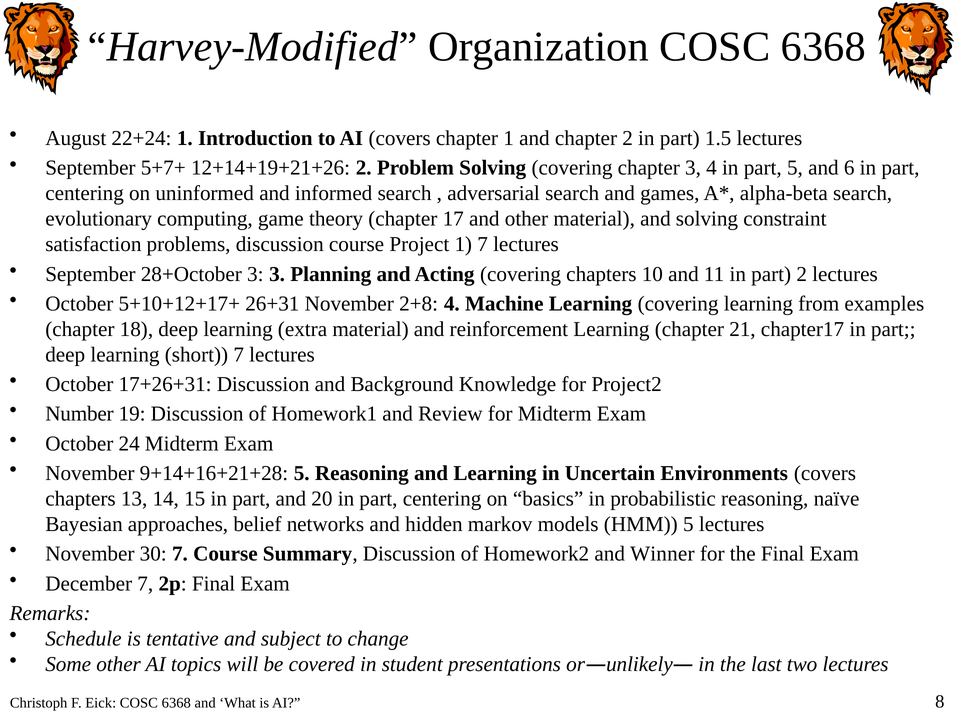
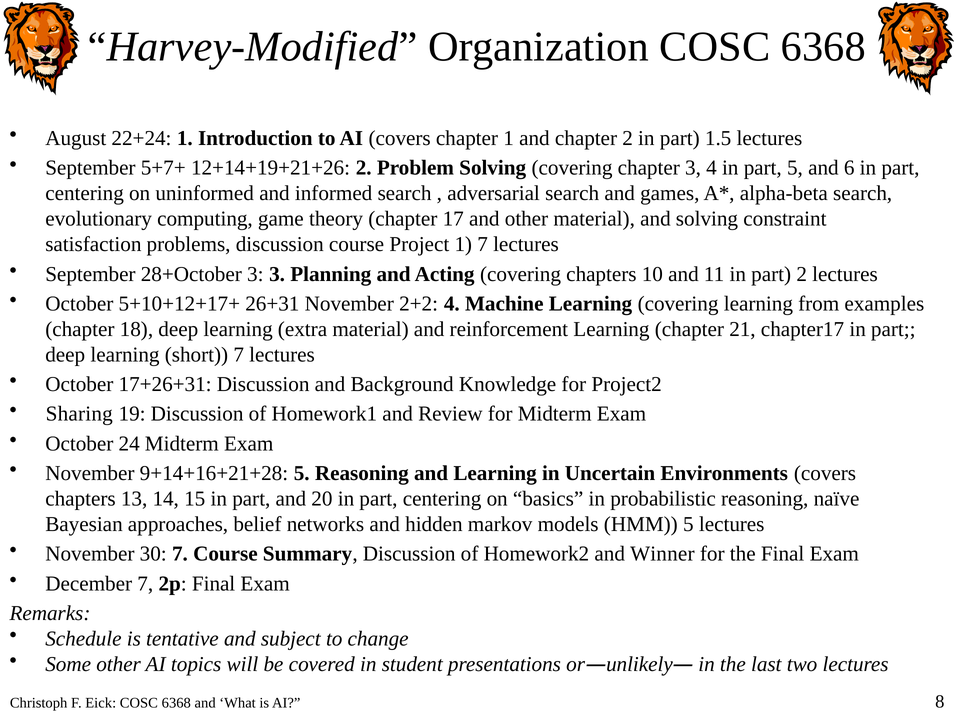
2+8: 2+8 -> 2+2 (419, 304)
Number: Number -> Sharing (79, 414)
